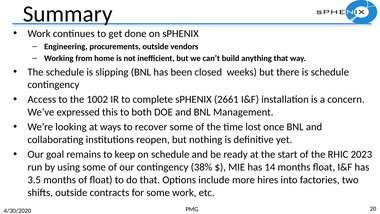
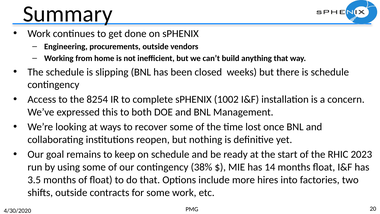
1002: 1002 -> 8254 (97, 99)
2661: 2661 -> 1002 (226, 99)
